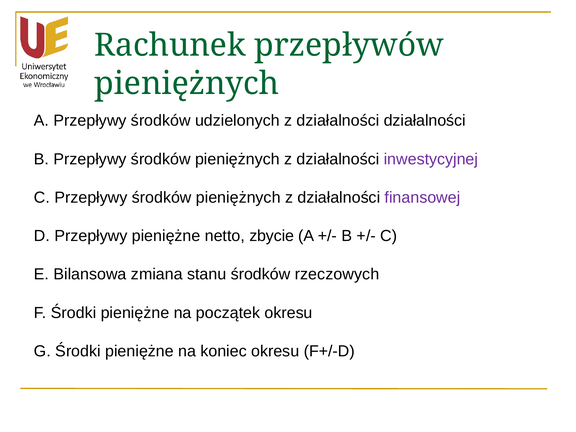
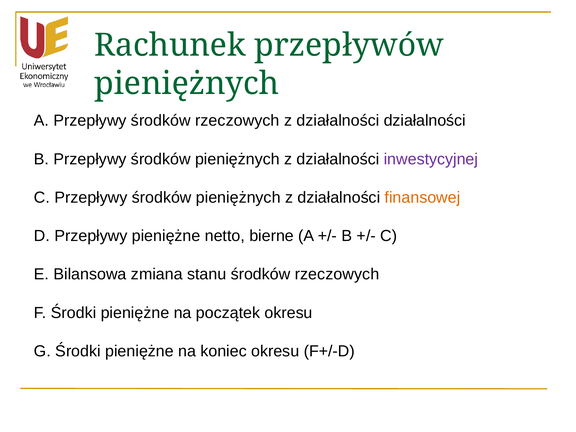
Przepływy środków udzielonych: udzielonych -> rzeczowych (237, 121)
finansowej colour: purple -> orange (422, 197)
zbycie: zbycie -> bierne (272, 236)
